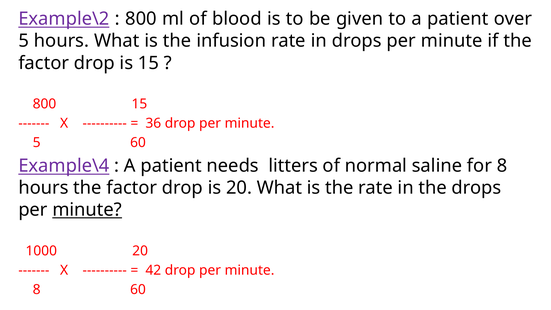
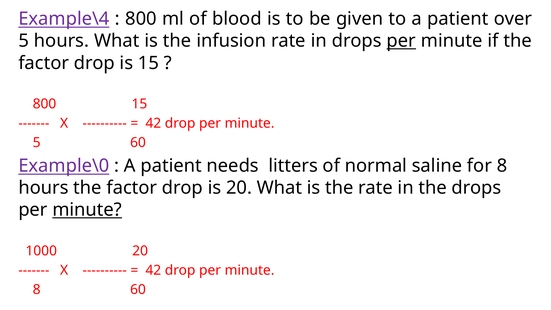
Example\2: Example\2 -> Example\4 (64, 19)
per underline: none -> present (401, 41)
36: 36 -> 42 (153, 123)
Example\4: Example\4 -> Example\0 (64, 166)
